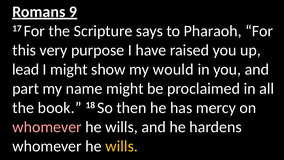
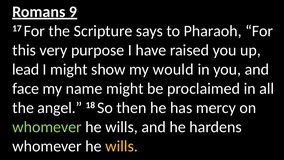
part: part -> face (26, 88)
book: book -> angel (60, 108)
whomever colour: pink -> light green (47, 127)
